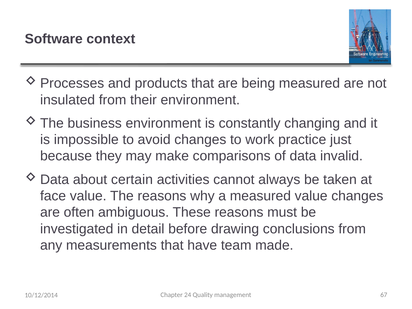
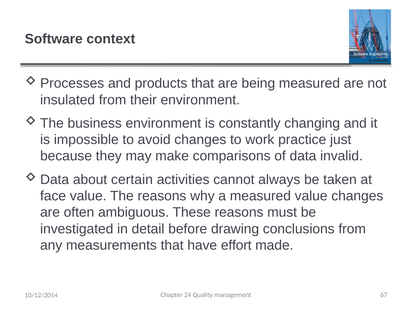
team: team -> effort (236, 245)
